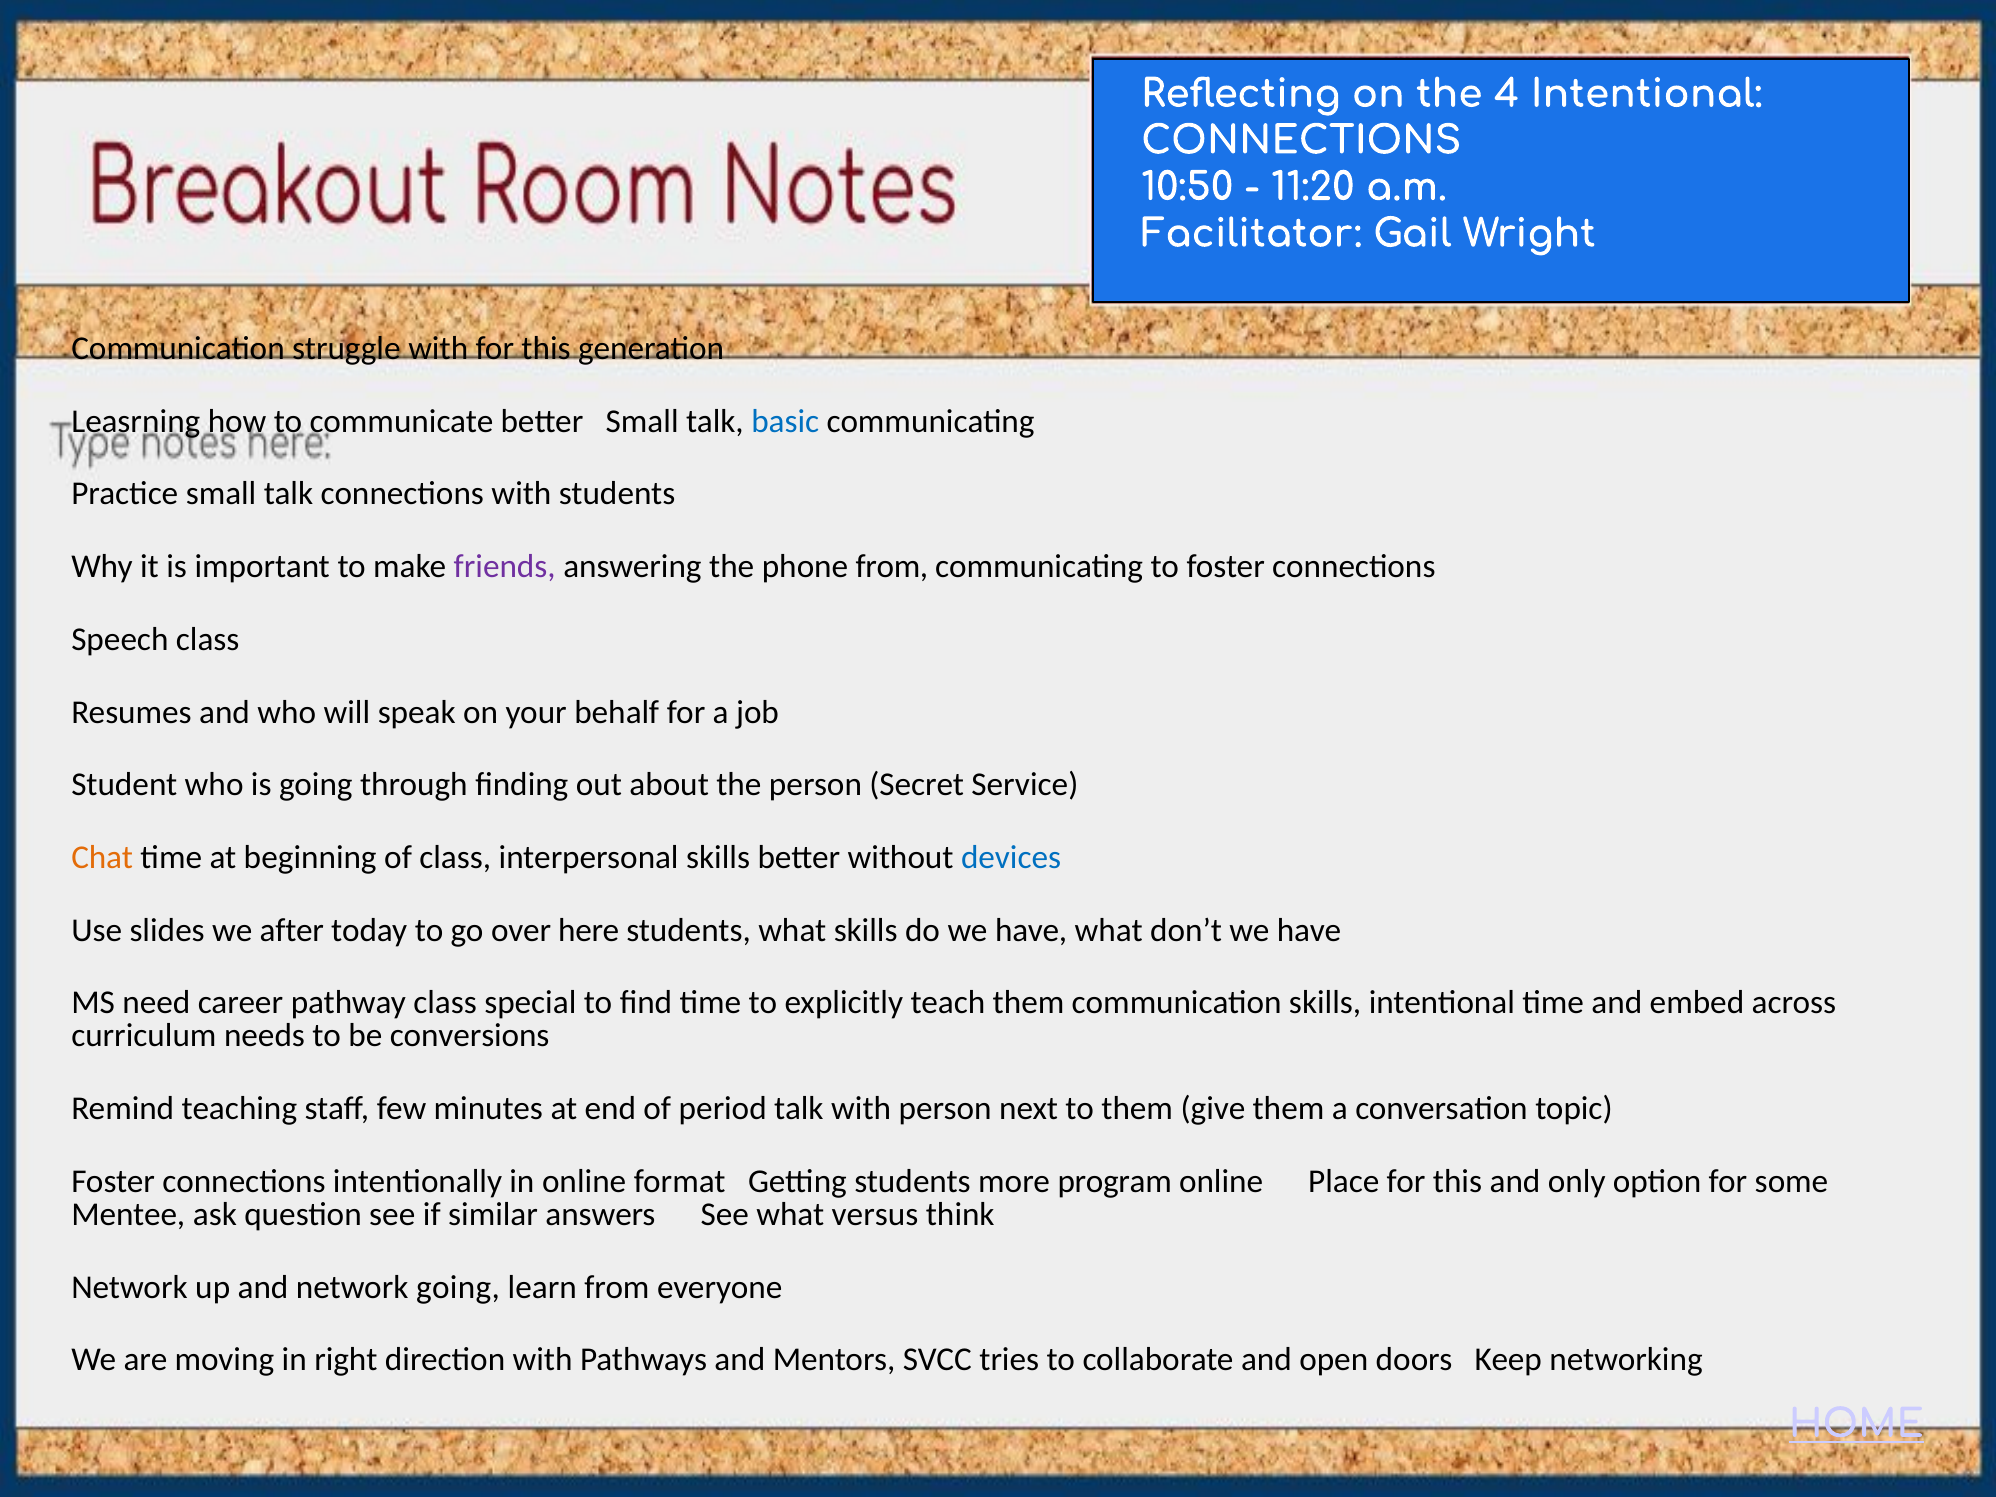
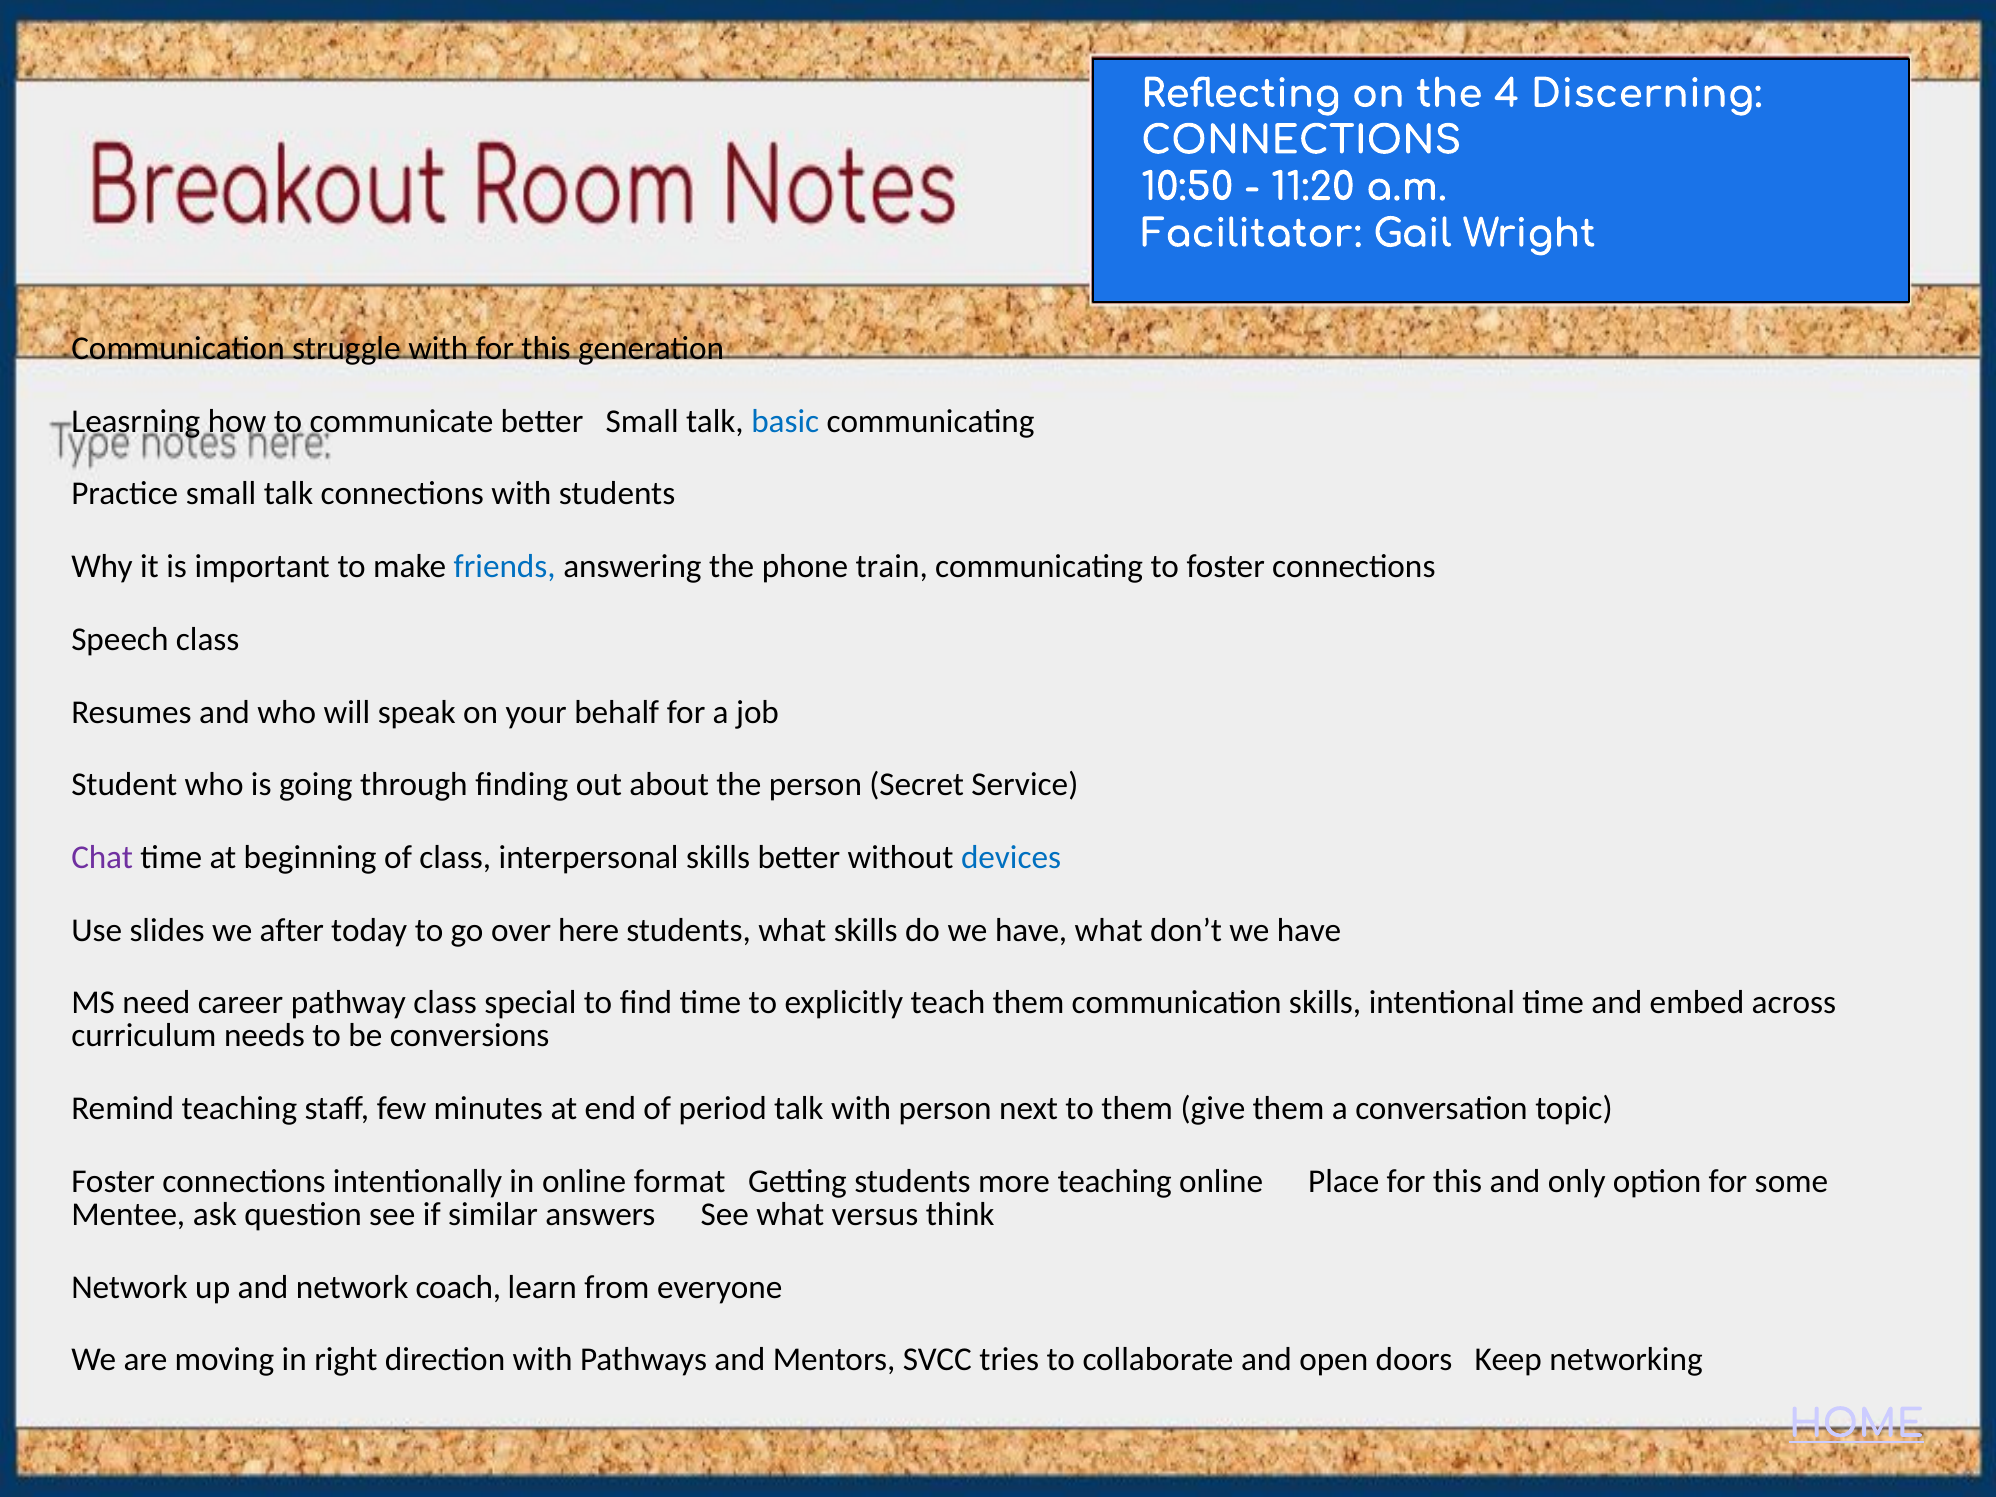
4 Intentional: Intentional -> Discerning (1646, 94)
friends colour: purple -> blue (505, 567)
phone from: from -> train (892, 567)
Chat colour: orange -> purple (102, 857)
more program: program -> teaching (1115, 1181)
network going: going -> coach (458, 1287)
